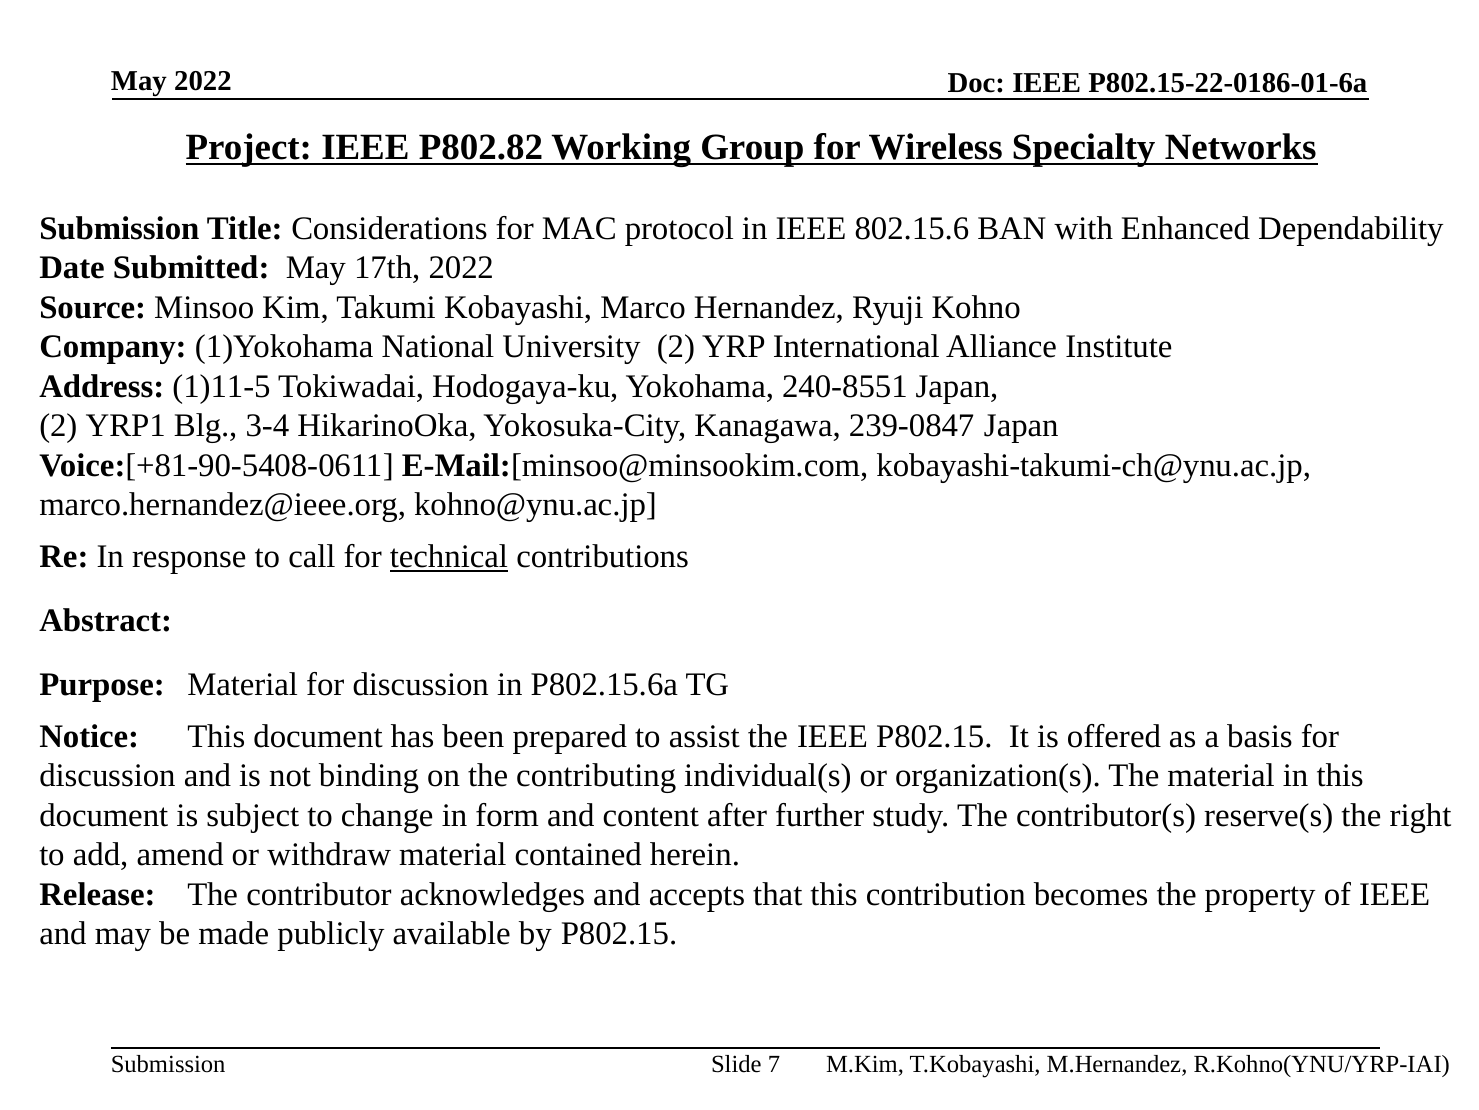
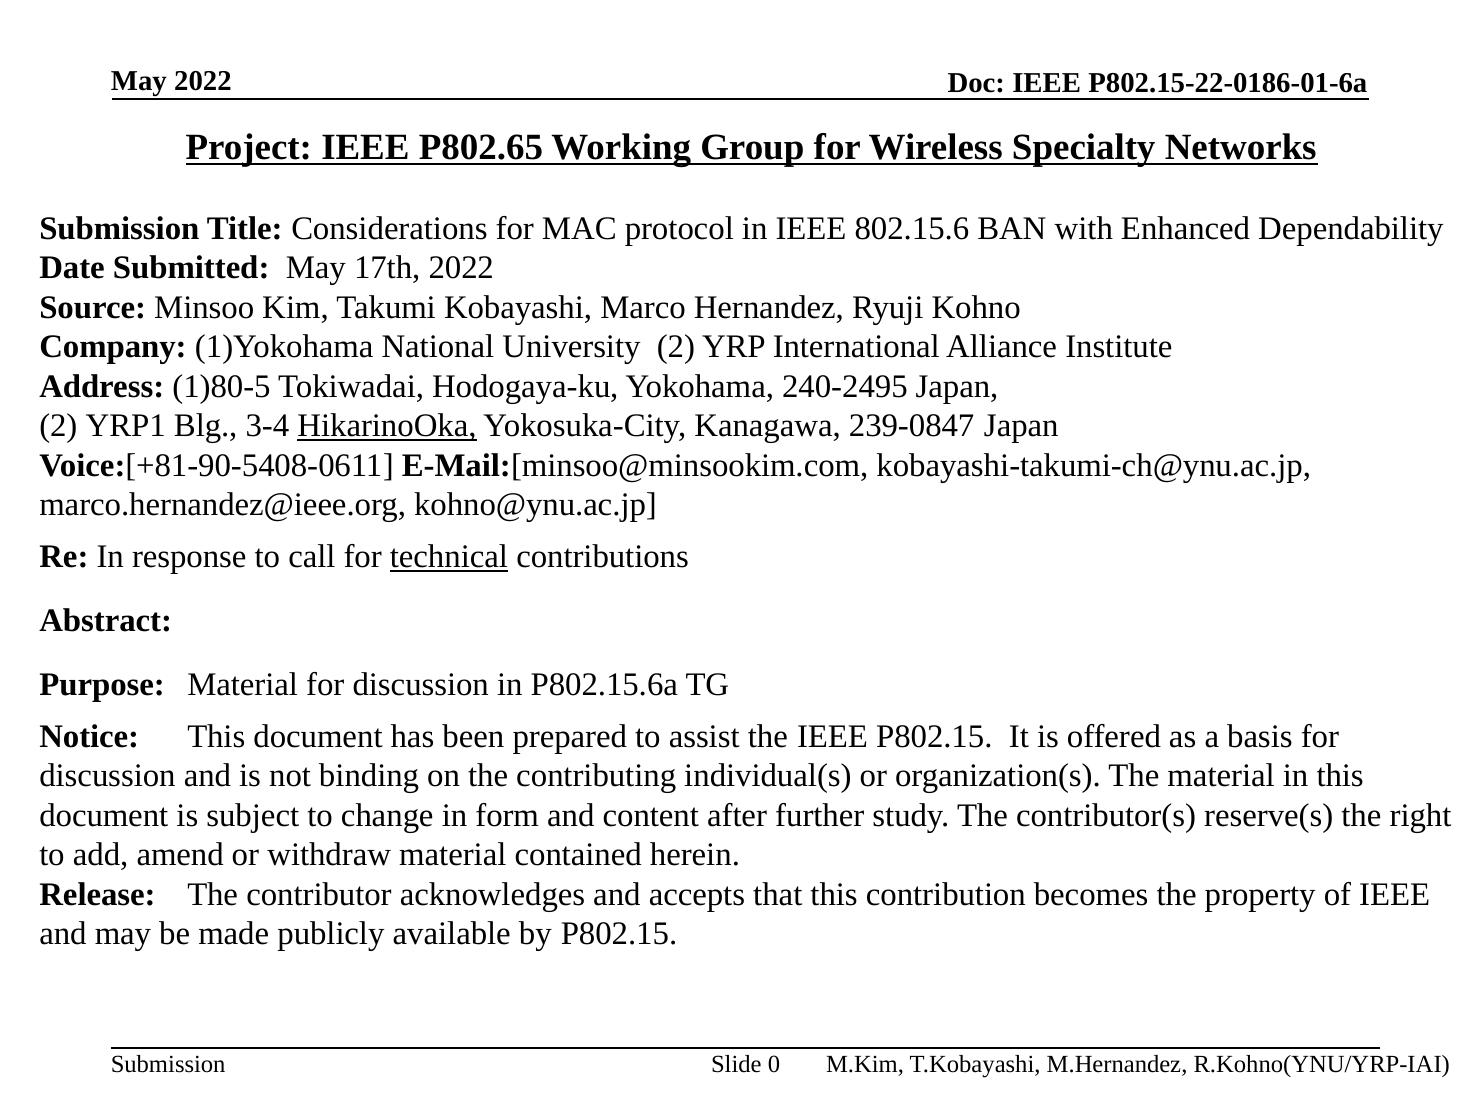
P802.82: P802.82 -> P802.65 (481, 148)
1)11-5: 1)11-5 -> 1)80-5 (222, 386)
240-8551: 240-8551 -> 240-2495 (845, 386)
HikarinoOka underline: none -> present (387, 426)
7: 7 -> 0 (774, 1064)
